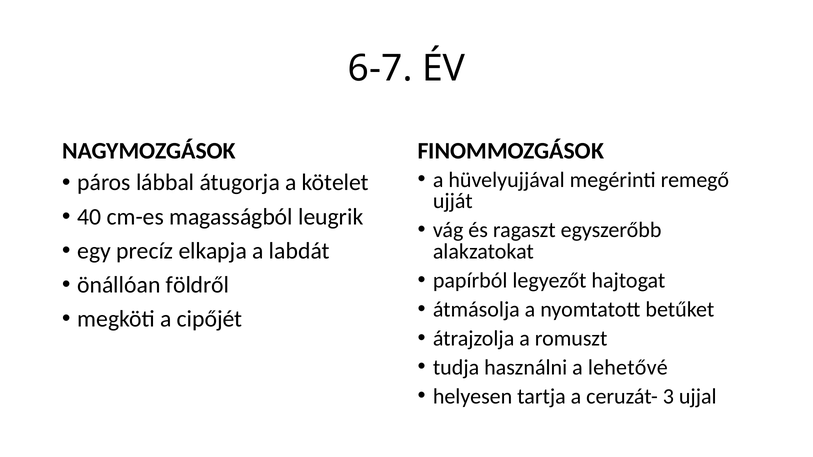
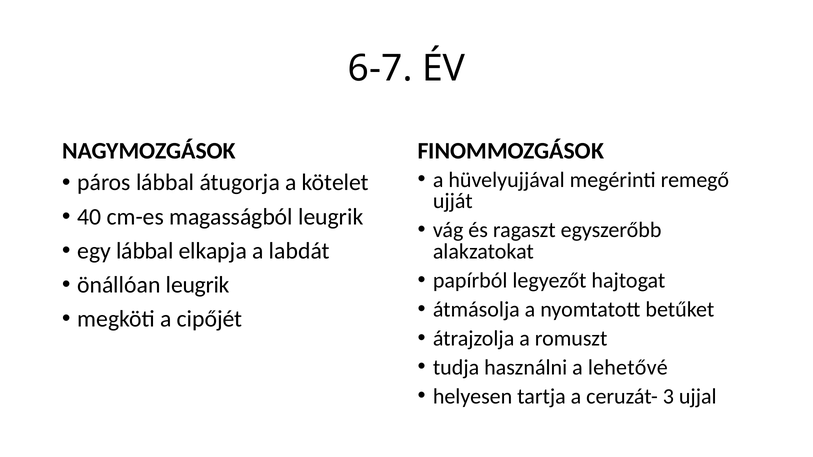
egy precíz: precíz -> lábbal (145, 251)
önállóan földről: földről -> leugrik (198, 285)
